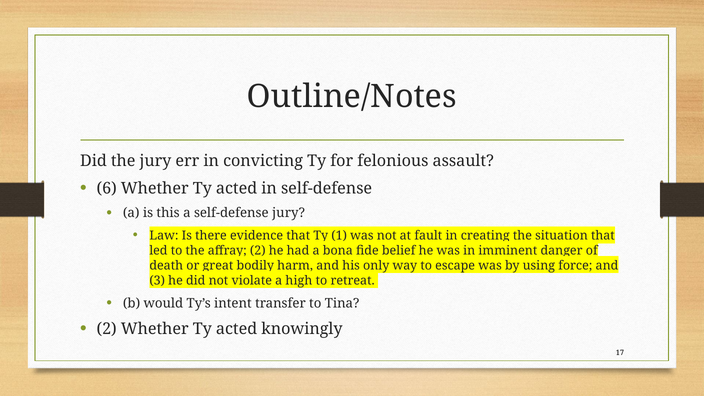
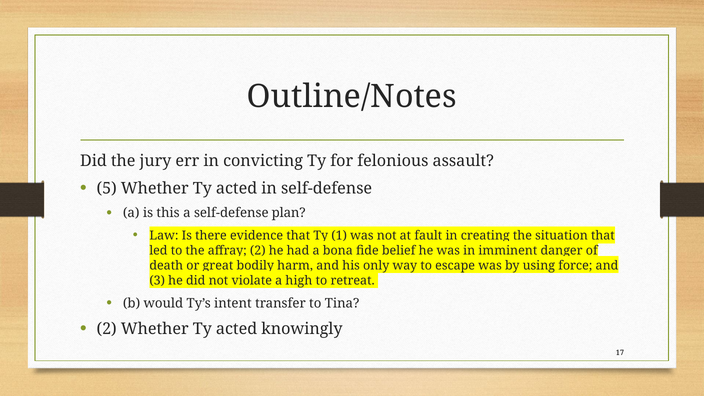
6: 6 -> 5 (107, 188)
self-defense jury: jury -> plan (289, 213)
